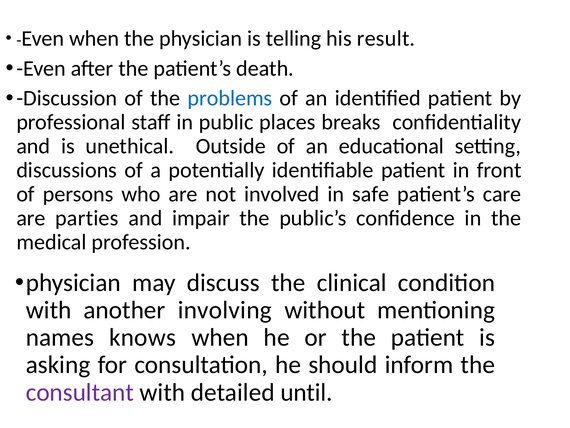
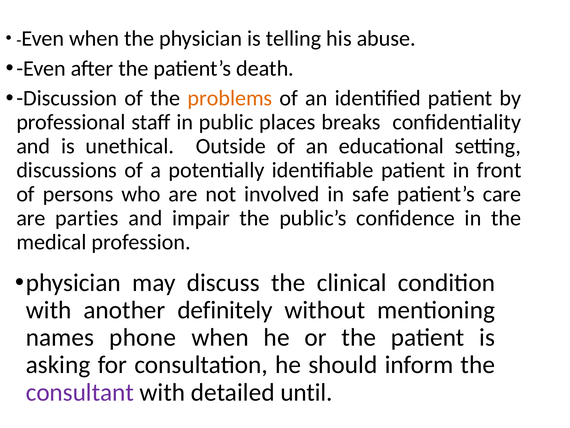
result: result -> abuse (386, 38)
problems colour: blue -> orange (230, 98)
involving: involving -> definitely (225, 310)
knows: knows -> phone (143, 337)
